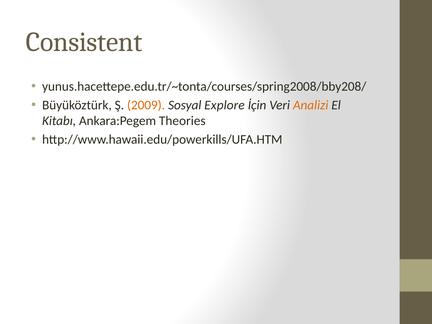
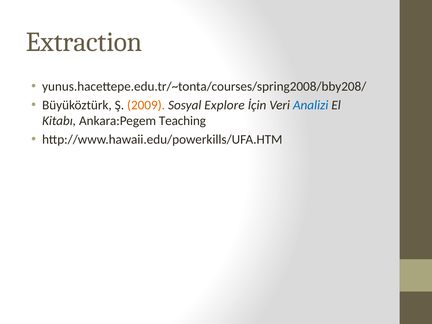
Consistent: Consistent -> Extraction (84, 42)
Analizi colour: orange -> blue (311, 105)
Theories: Theories -> Teaching (182, 121)
